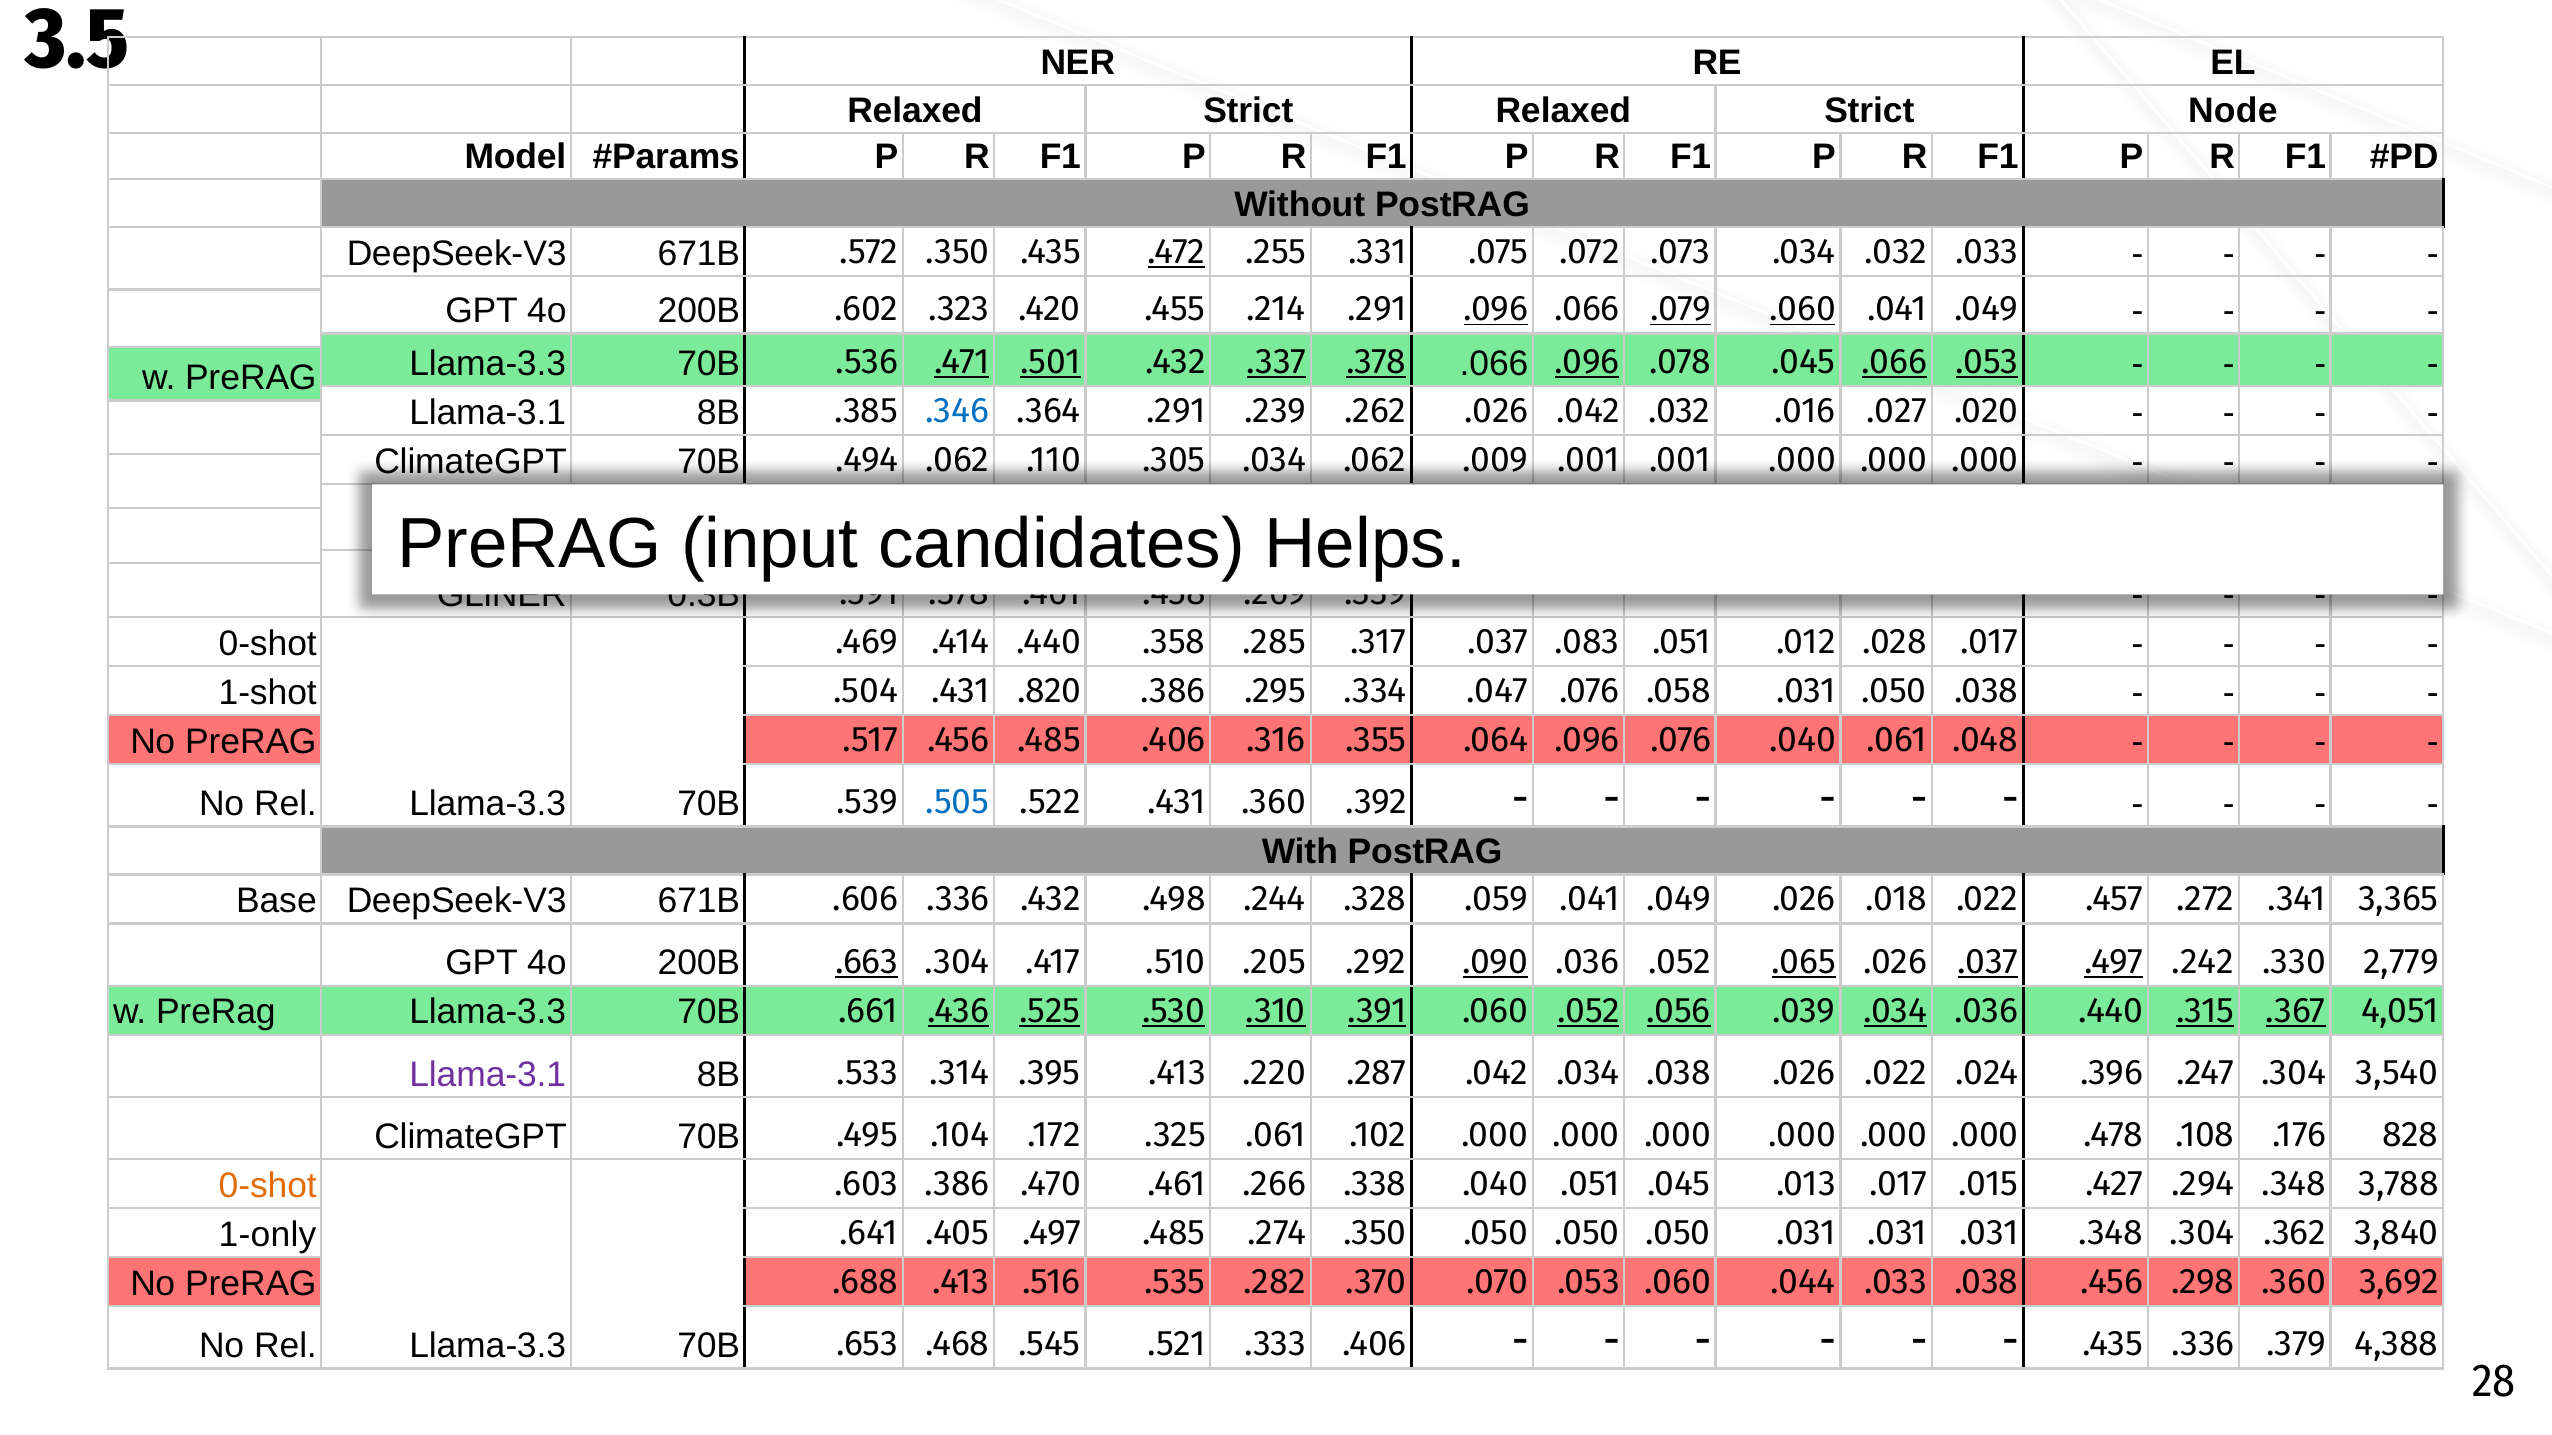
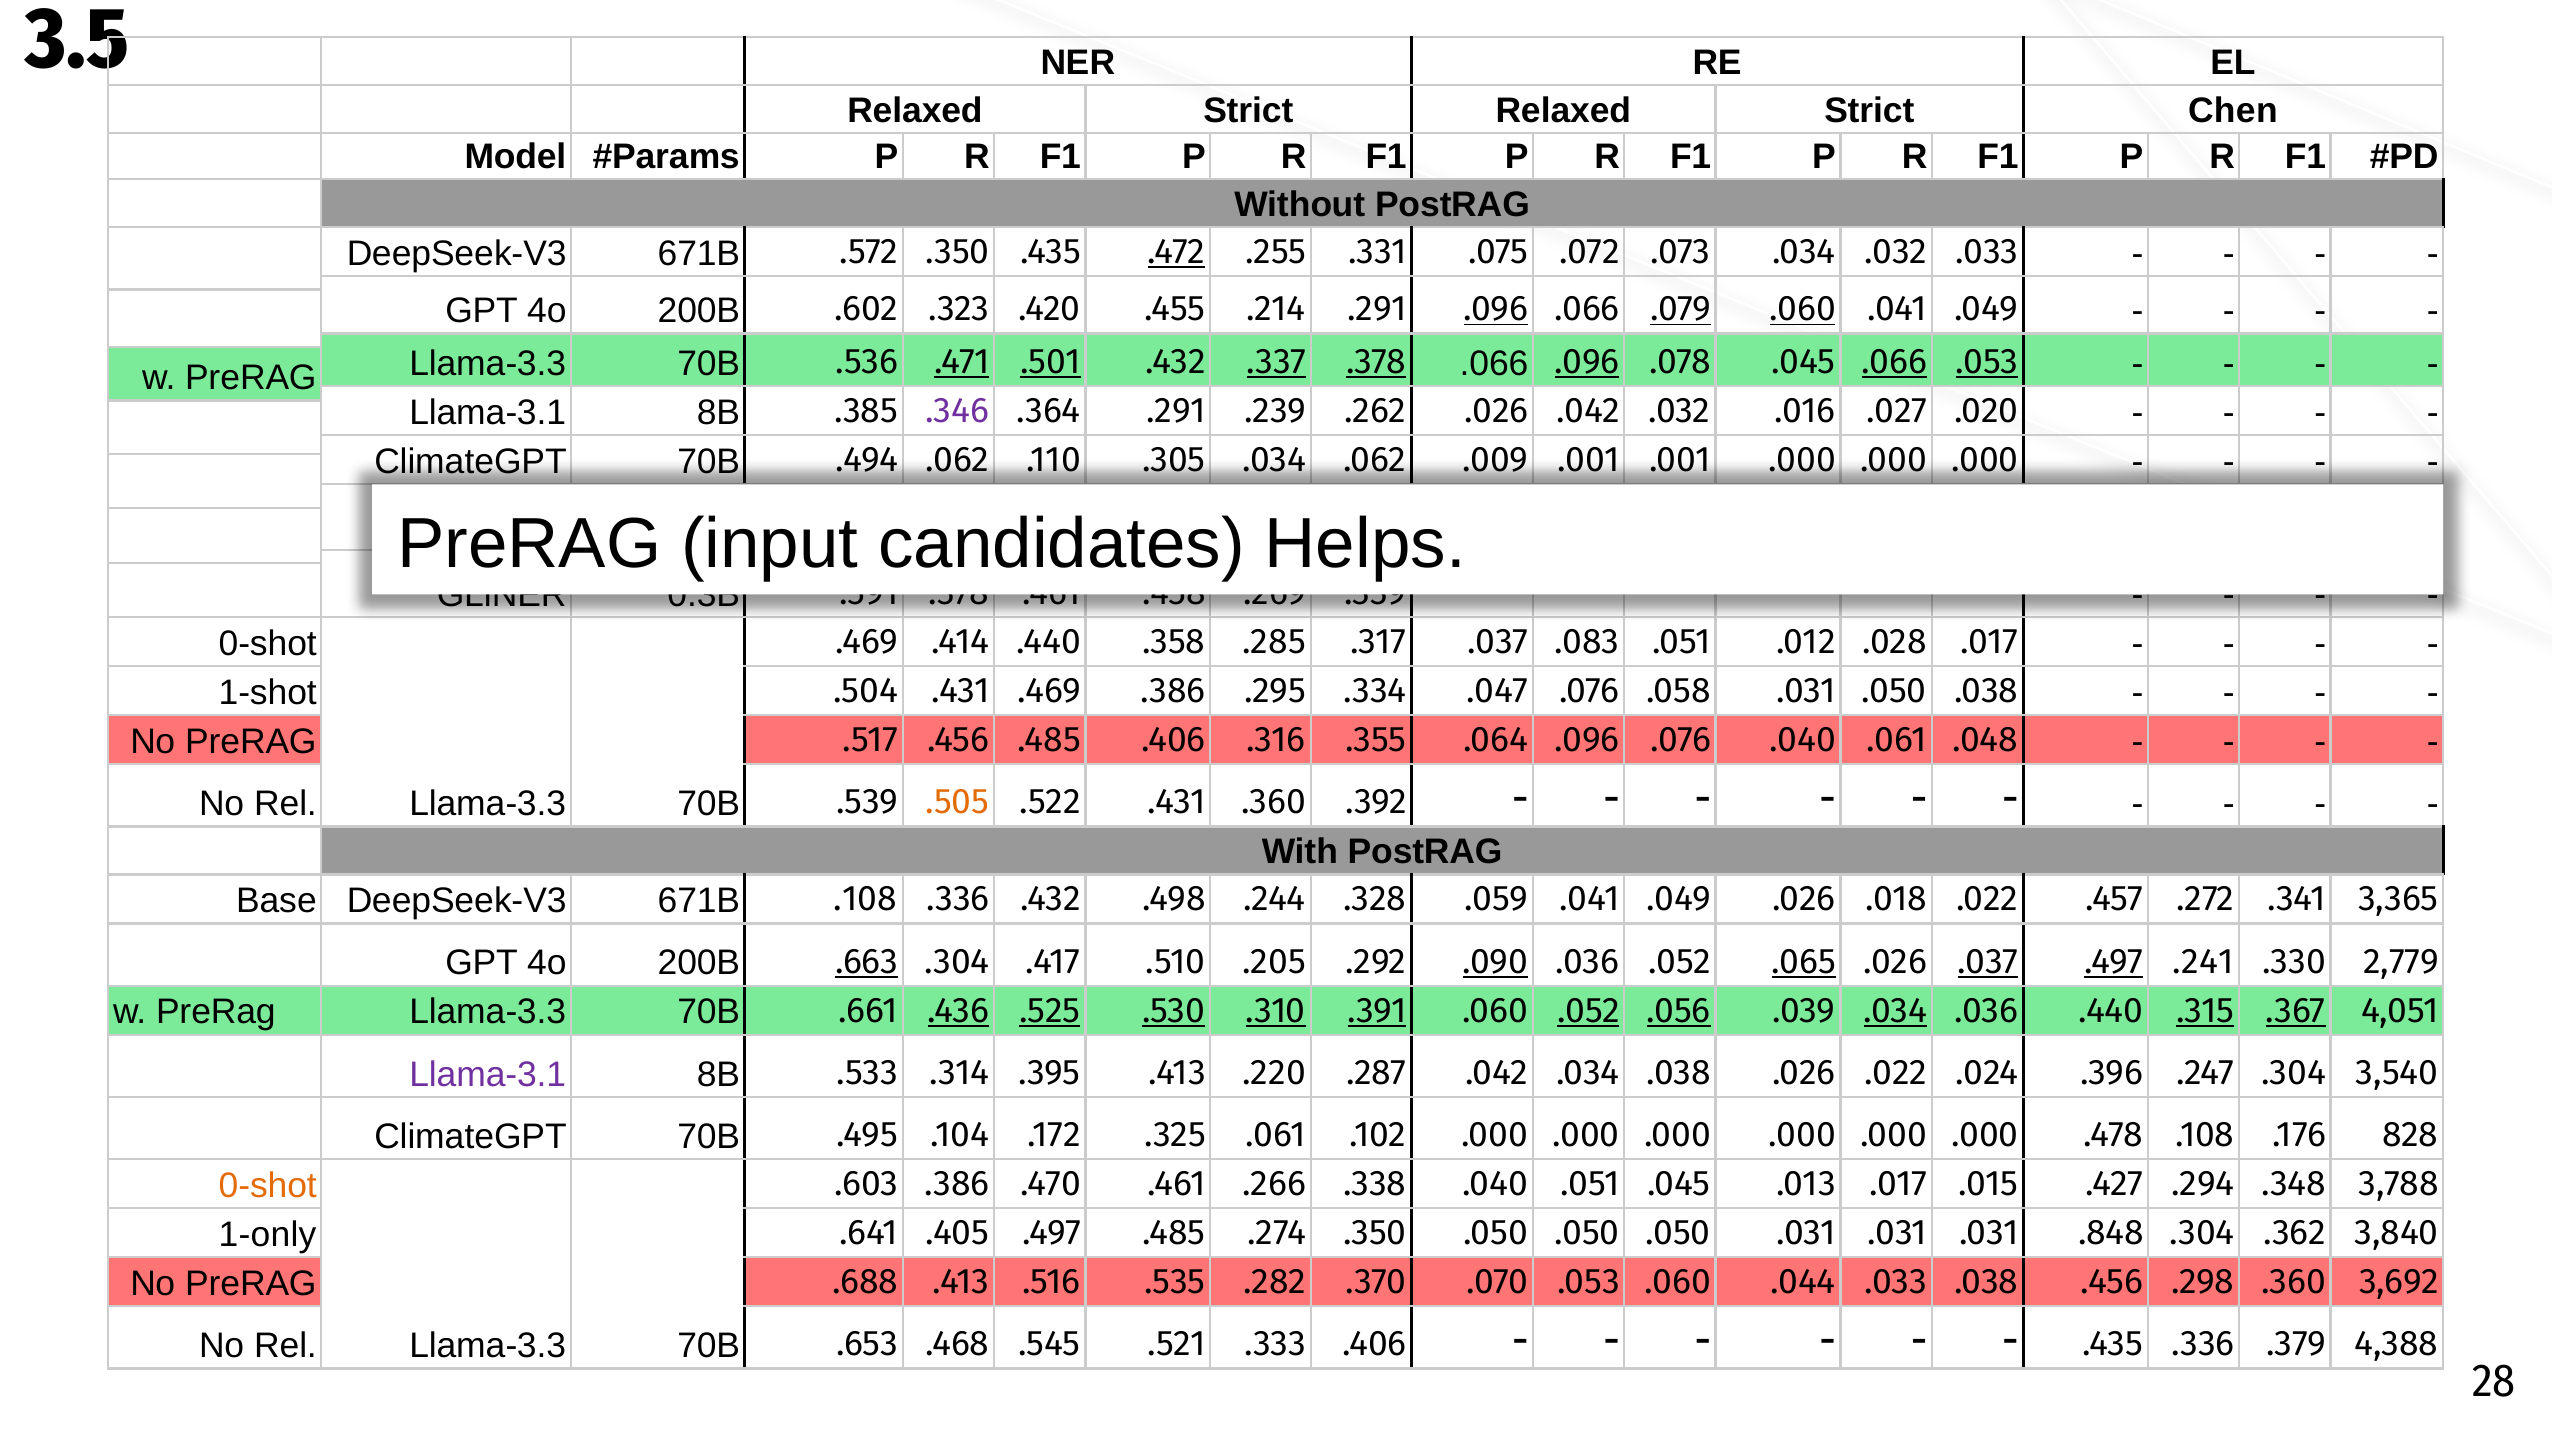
Node: Node -> Chen (2233, 111)
.346 colour: blue -> purple (957, 411)
.431 .820: .820 -> .469 (1049, 691)
.505 colour: blue -> orange (957, 802)
671B .606: .606 -> .108 (865, 899)
.242: .242 -> .241 (2203, 962)
.031 .348: .348 -> .848 (2111, 1233)
